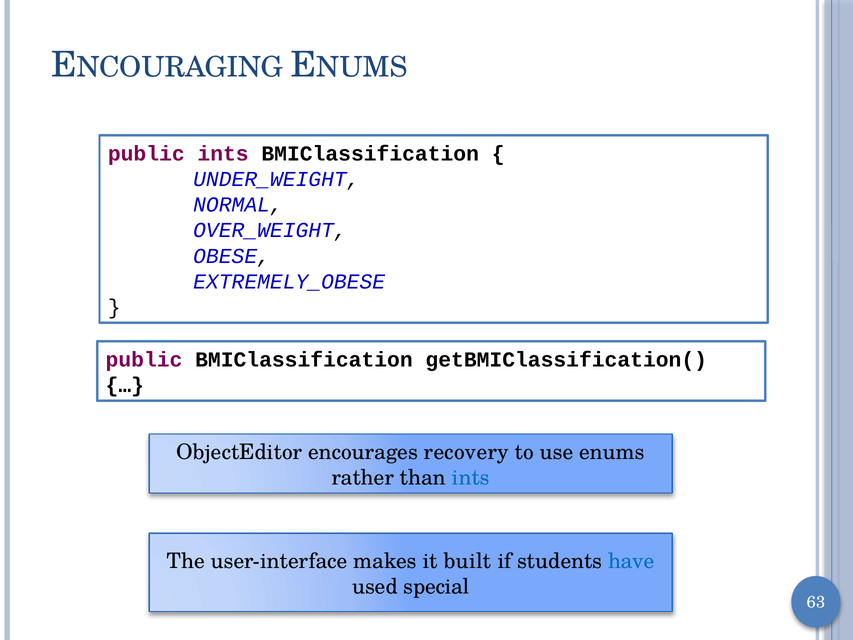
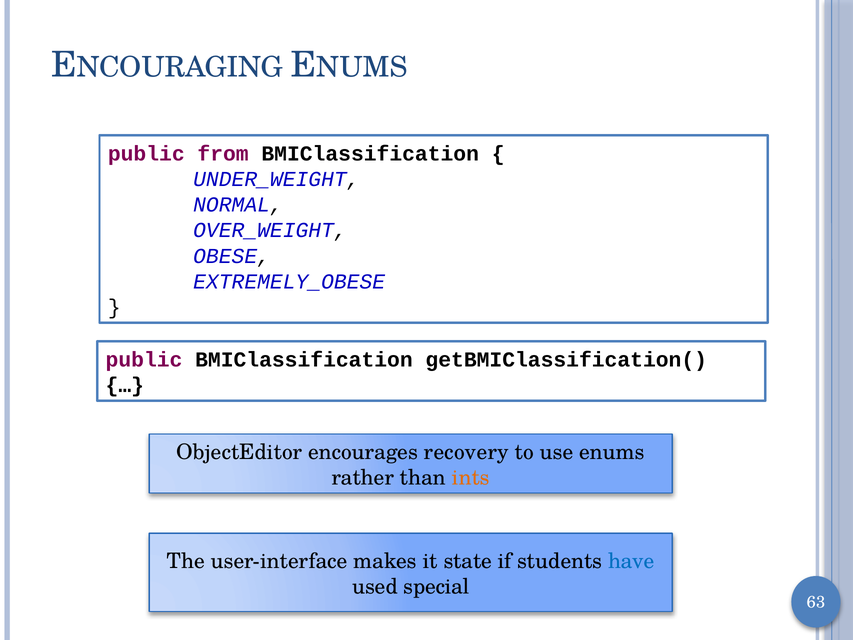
public ints: ints -> from (223, 154)
ints colour: blue -> orange (471, 478)
built: built -> state (468, 561)
